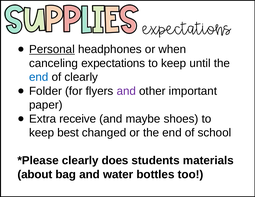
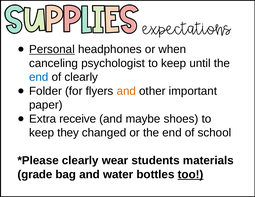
expectations: expectations -> psychologist (113, 63)
and colour: purple -> orange (126, 91)
best: best -> they (68, 133)
does: does -> wear (115, 161)
about: about -> grade (35, 174)
too underline: none -> present (191, 174)
